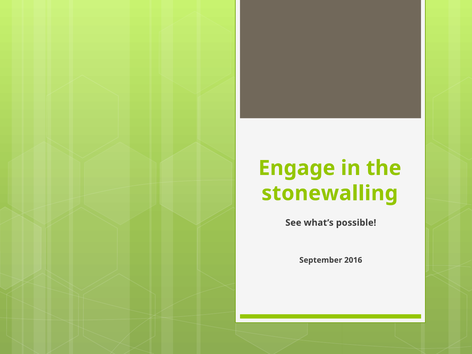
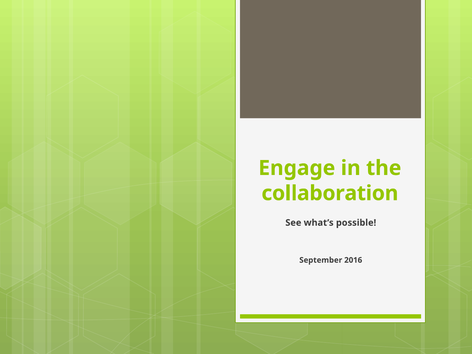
stonewalling: stonewalling -> collaboration (330, 193)
